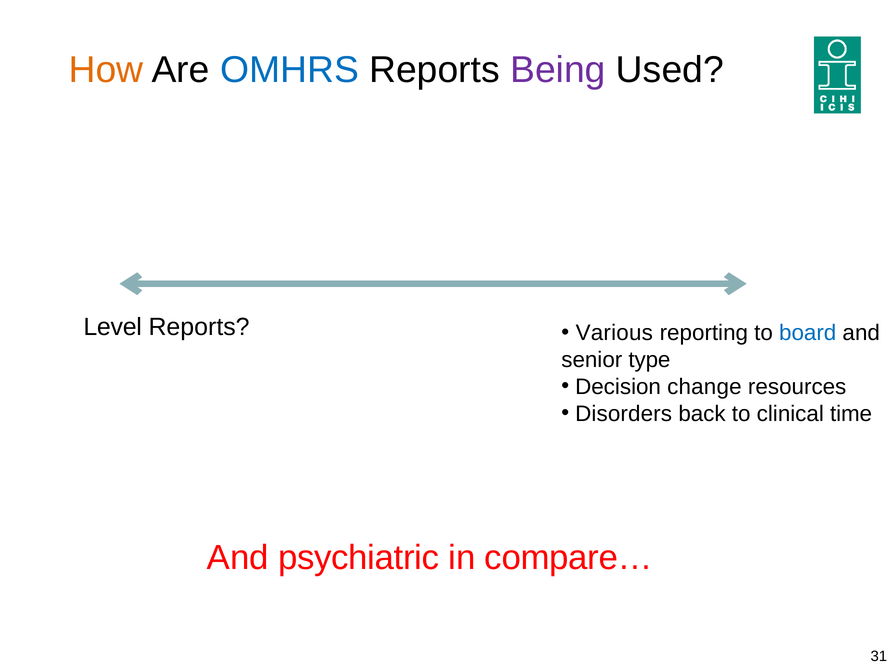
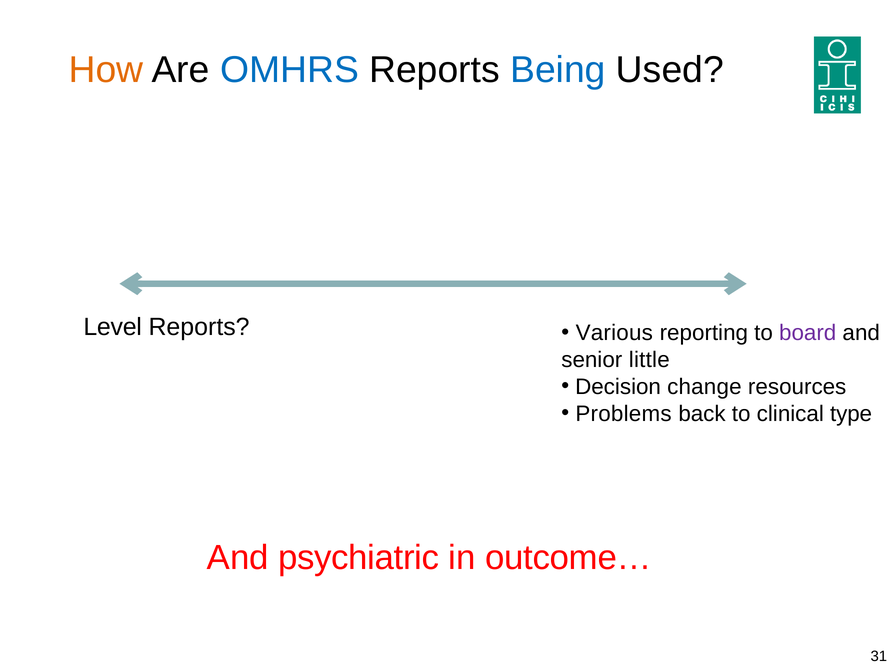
Being colour: purple -> blue (558, 70)
board colour: blue -> purple (808, 333)
type: type -> little (649, 360)
Disorders: Disorders -> Problems (624, 414)
time: time -> type (851, 414)
compare…: compare… -> outcome… (568, 558)
